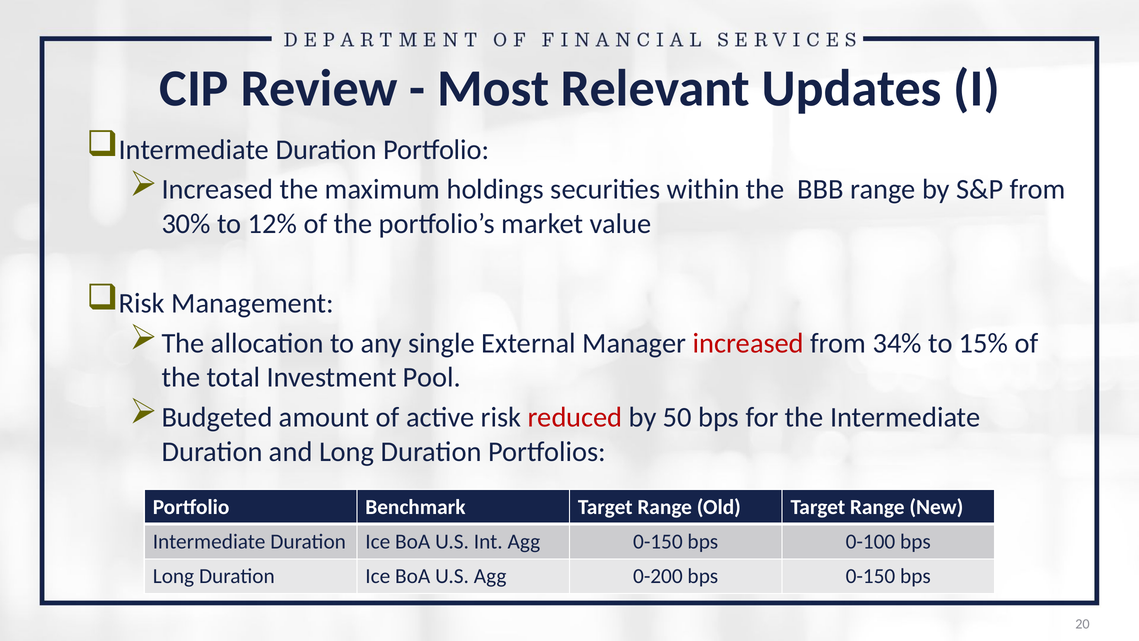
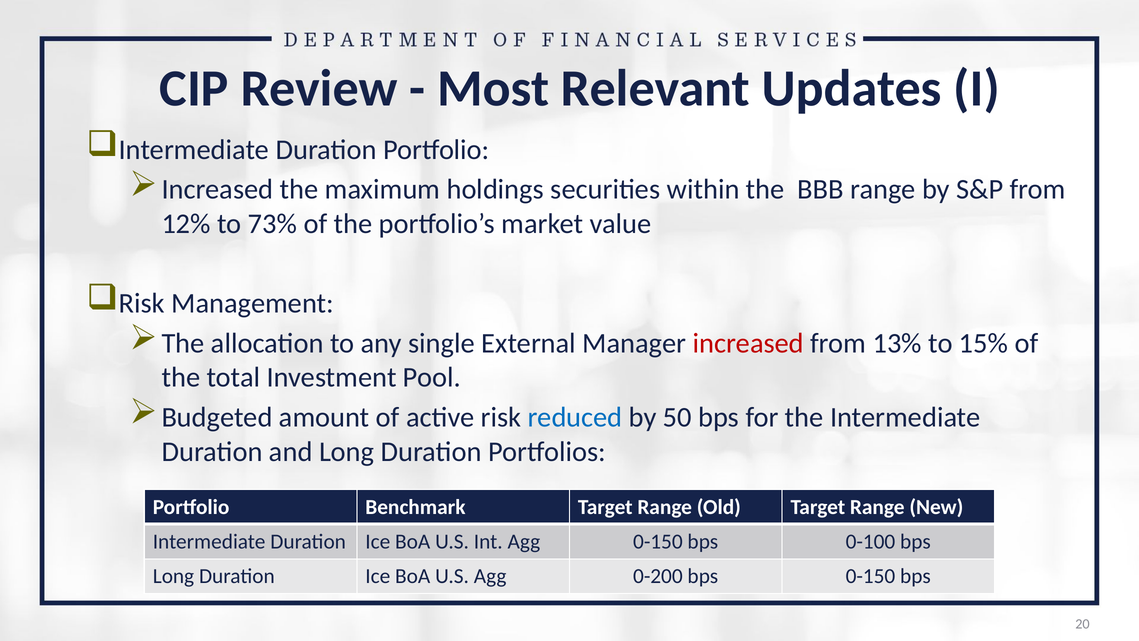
30%: 30% -> 12% (186, 224)
12%: 12% -> 73% (272, 224)
34%: 34% -> 13% (897, 343)
reduced colour: red -> blue (575, 417)
